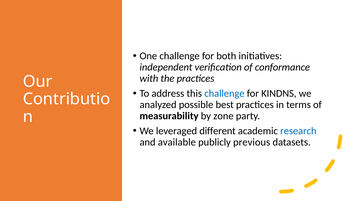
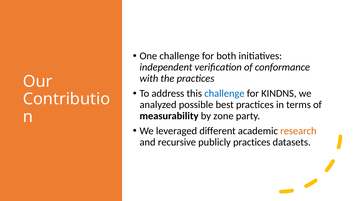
research colour: blue -> orange (298, 131)
available: available -> recursive (177, 142)
publicly previous: previous -> practices (252, 142)
